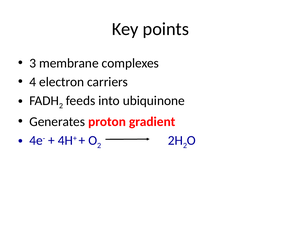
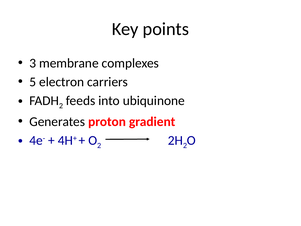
4: 4 -> 5 (33, 82)
